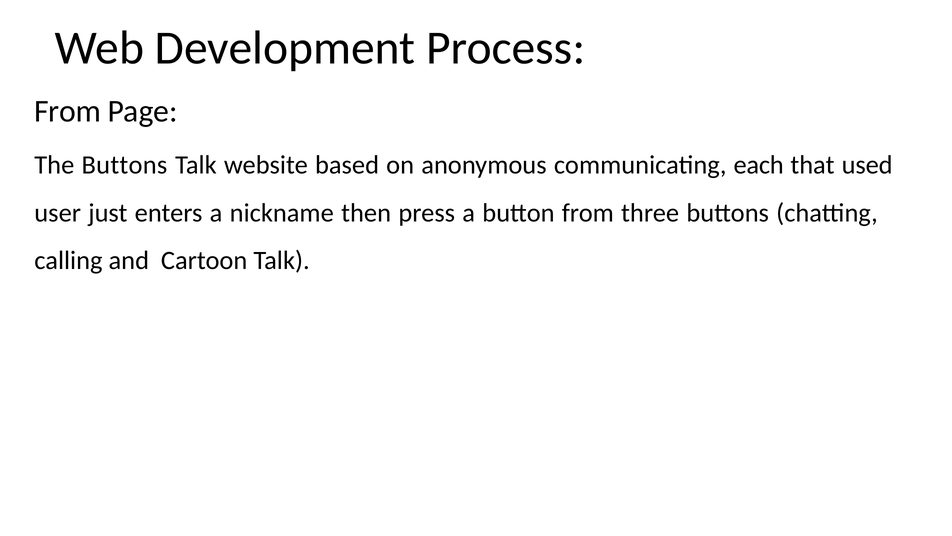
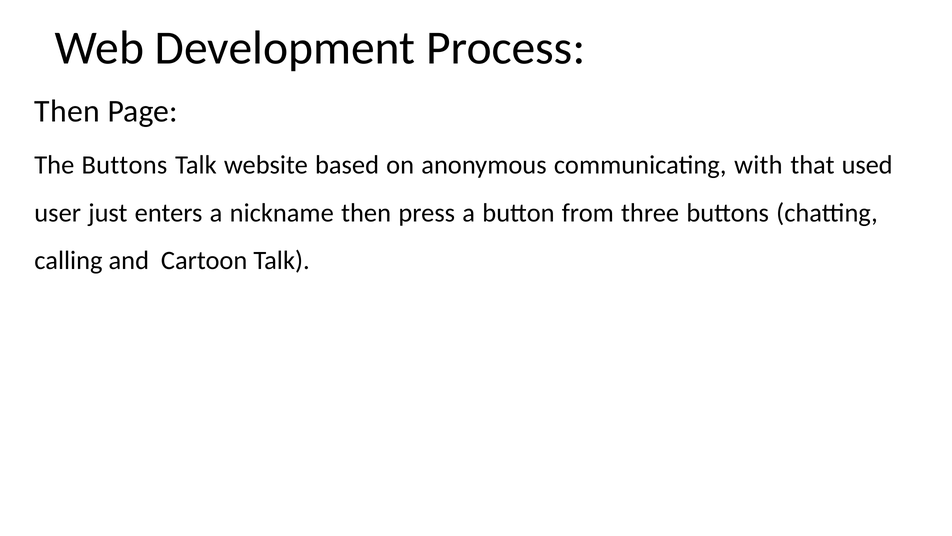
From: From -> Then (67, 111)
each: each -> with (758, 165)
